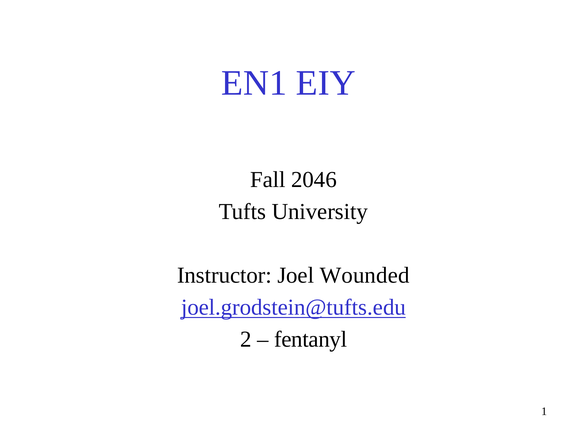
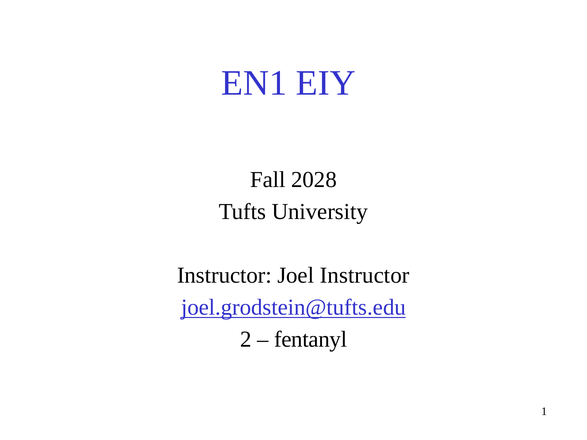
2046: 2046 -> 2028 (314, 180)
Joel Wounded: Wounded -> Instructor (365, 276)
